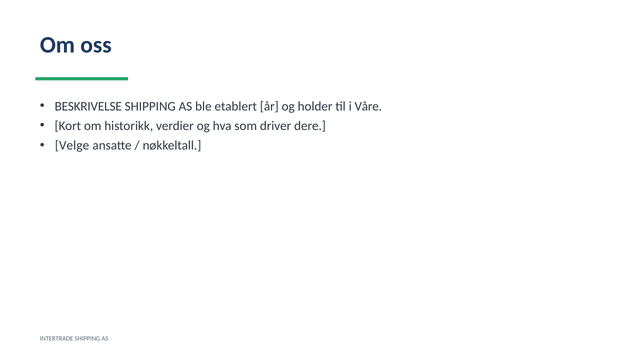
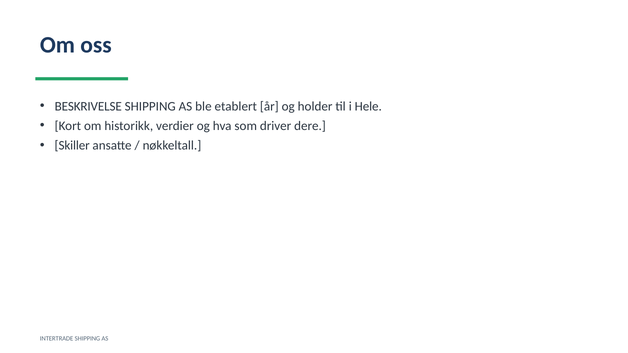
Våre: Våre -> Hele (368, 106)
Velge: Velge -> Skiller (72, 146)
